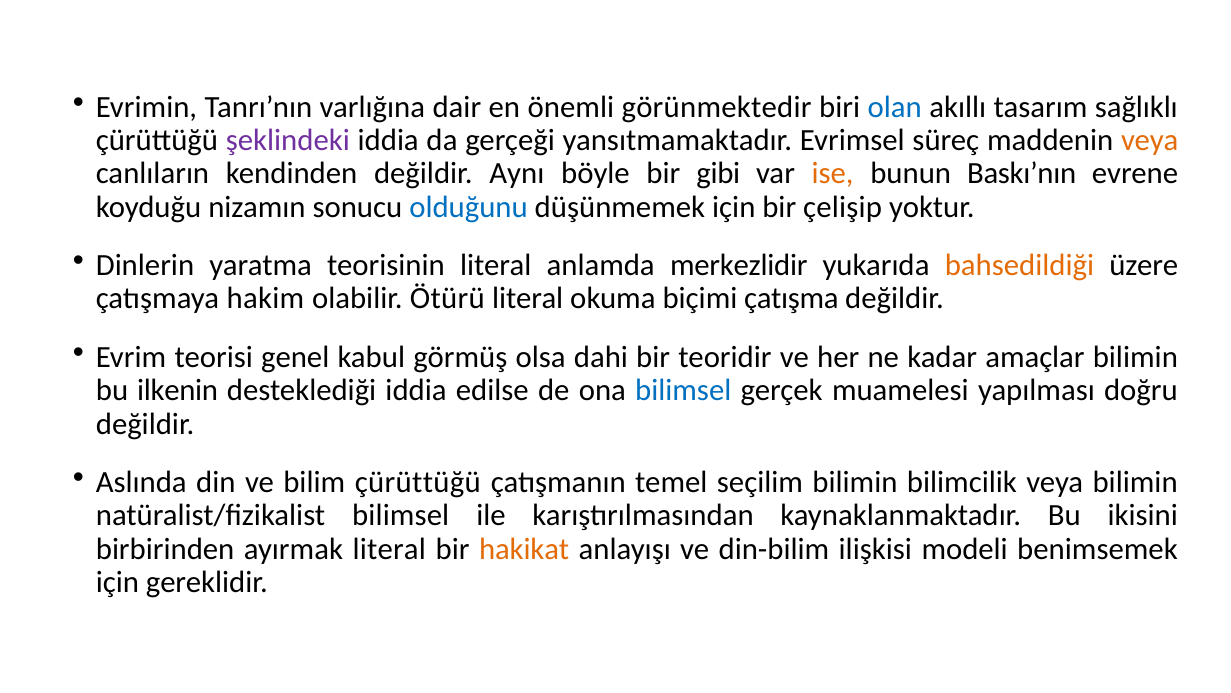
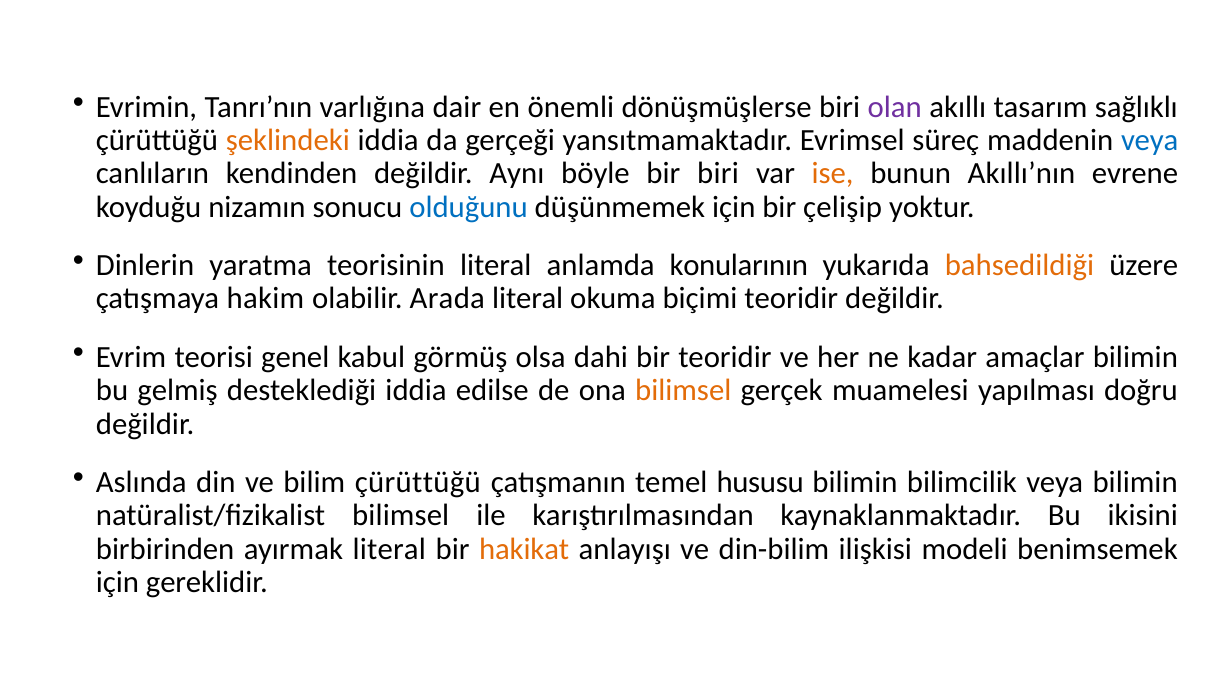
görünmektedir: görünmektedir -> dönüşmüşlerse (717, 107)
olan colour: blue -> purple (895, 107)
şeklindeki colour: purple -> orange (288, 140)
veya colour: orange -> blue (1150, 140)
bir gibi: gibi -> biri (718, 174)
Baskı’nın: Baskı’nın -> Akıllı’nın (1021, 174)
merkezlidir: merkezlidir -> konularının (739, 265)
Ötürü: Ötürü -> Arada (447, 299)
biçimi çatışma: çatışma -> teoridir (791, 299)
ilkenin: ilkenin -> gelmiş (178, 390)
bilimsel colour: blue -> orange (683, 390)
seçilim: seçilim -> hususu (760, 482)
